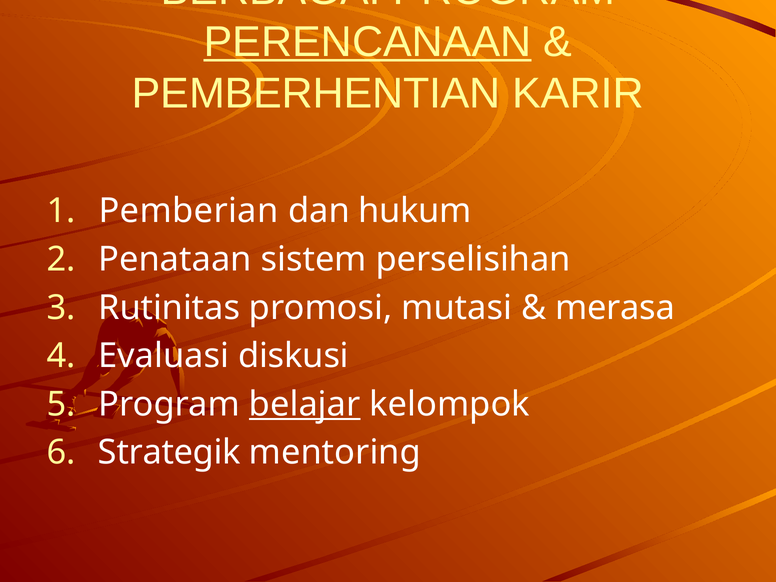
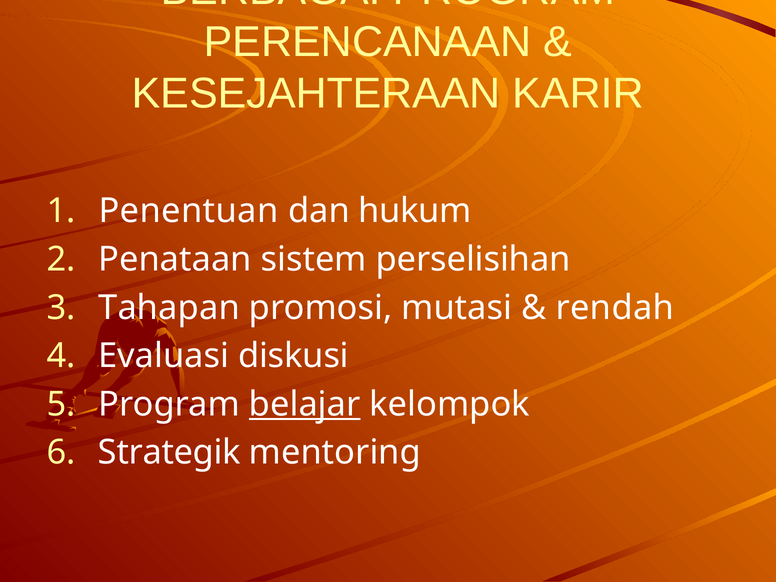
PERENCANAAN underline: present -> none (368, 42)
PEMBERHENTIAN: PEMBERHENTIAN -> KESEJAHTERAAN (316, 94)
Pemberian: Pemberian -> Penentuan (189, 211)
Rutinitas: Rutinitas -> Tahapan (169, 308)
merasa: merasa -> rendah (615, 308)
